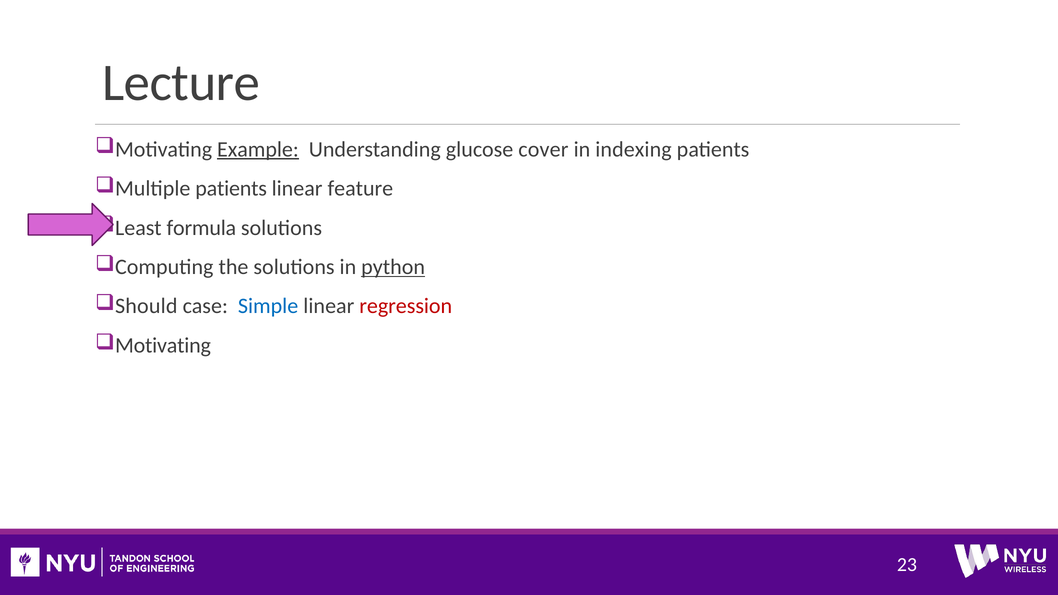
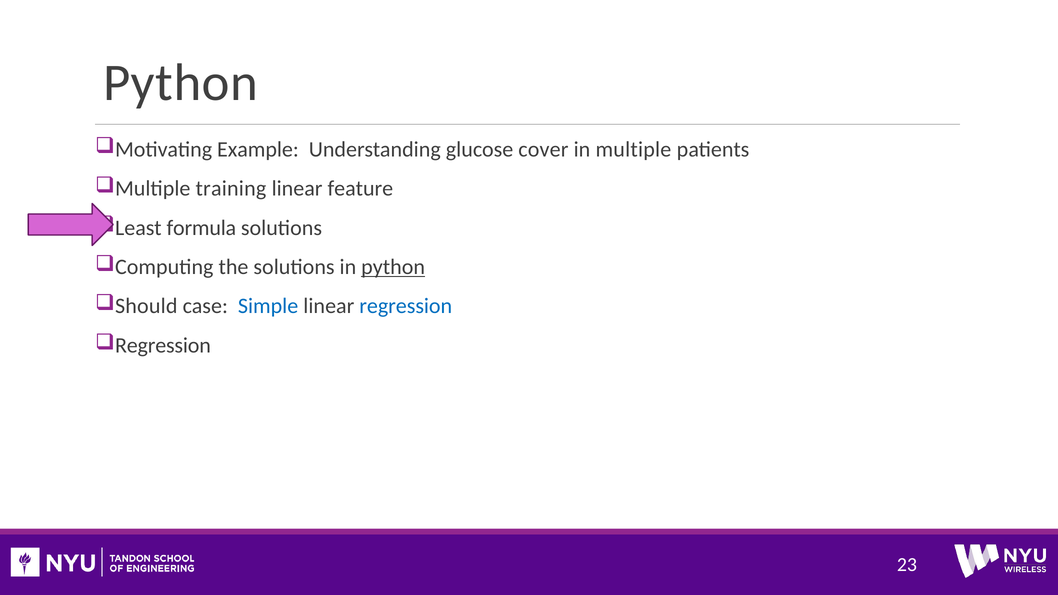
Lecture: Lecture -> Python (181, 83)
Example underline: present -> none (258, 149)
in indexing: indexing -> multiple (633, 149)
Multiple patients: patients -> training (231, 189)
regression colour: red -> blue (406, 306)
Motivating: Motivating -> Regression (163, 346)
